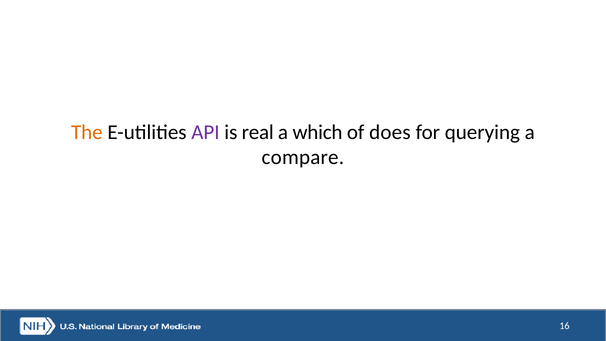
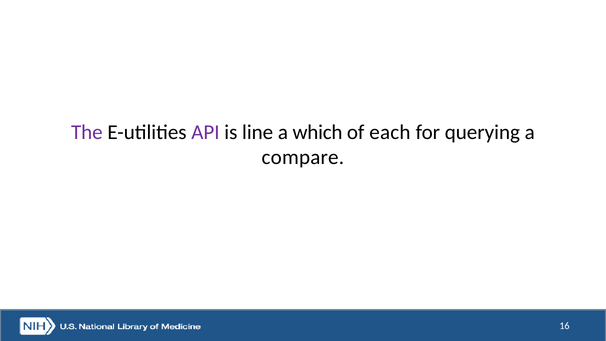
The colour: orange -> purple (87, 132)
real: real -> line (258, 132)
does: does -> each (390, 132)
